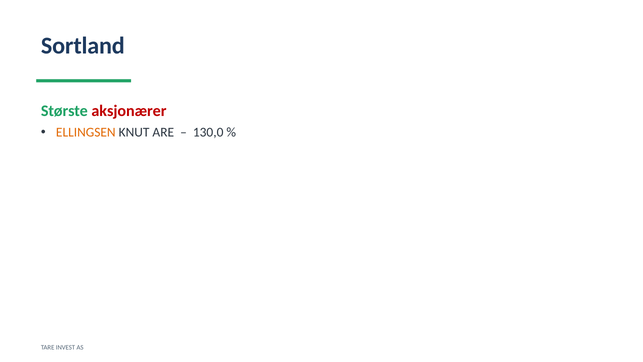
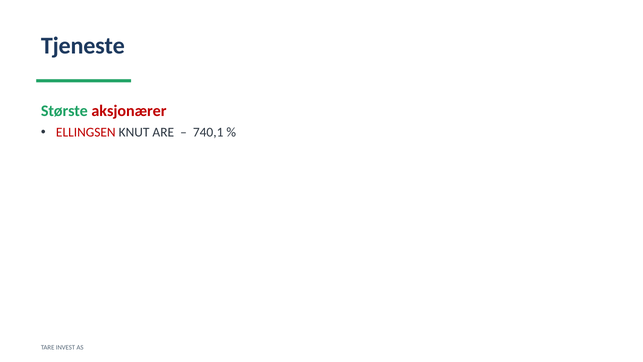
Sortland: Sortland -> Tjeneste (83, 46)
ELLINGSEN colour: orange -> red (86, 132)
130,0: 130,0 -> 740,1 (208, 132)
